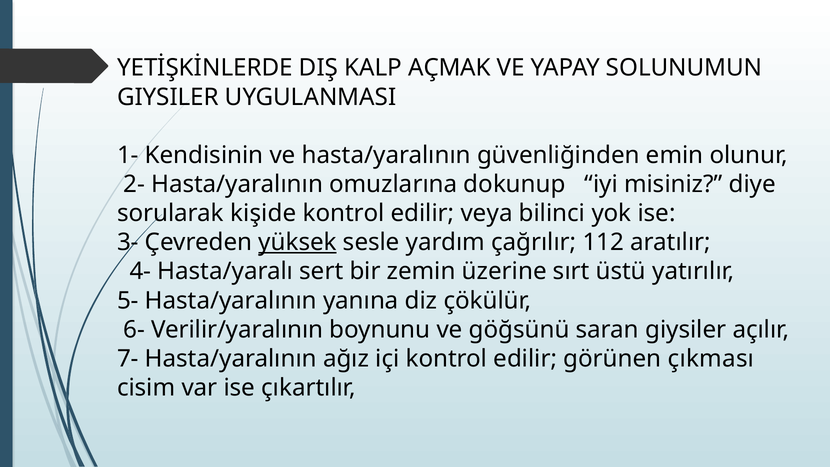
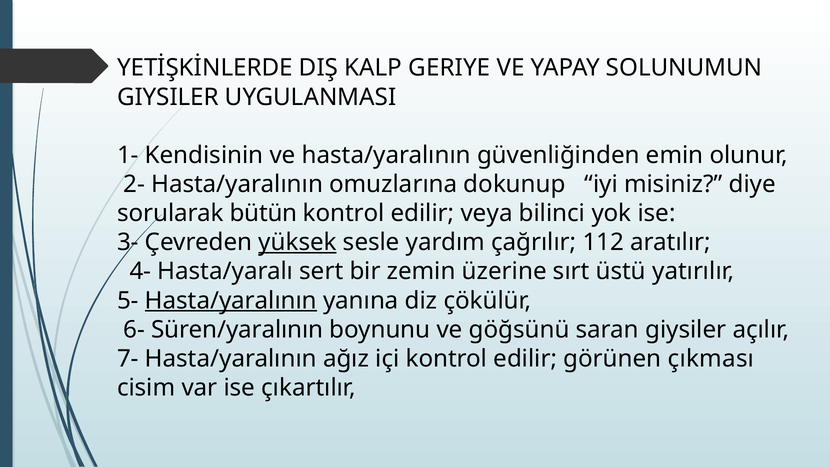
AÇMAK: AÇMAK -> GERIYE (449, 68)
kişide: kişide -> bütün (263, 213)
Hasta/yaralının underline: none -> present (231, 300)
Verilir/yaralının: Verilir/yaralının -> Süren/yaralının (237, 330)
